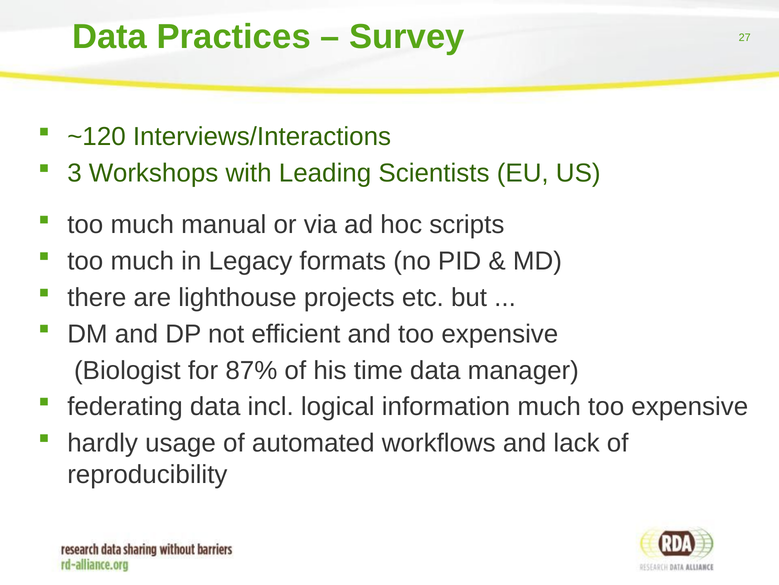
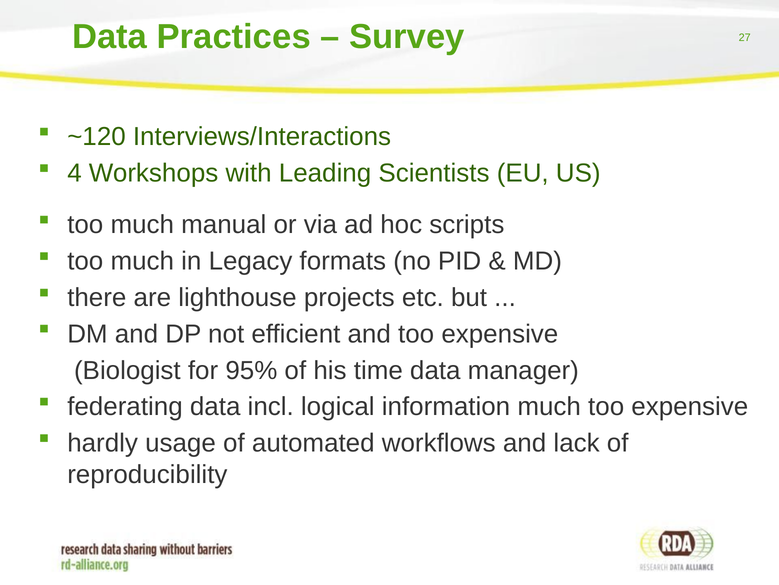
3: 3 -> 4 (75, 173)
87%: 87% -> 95% (251, 370)
